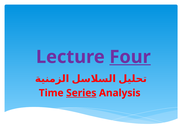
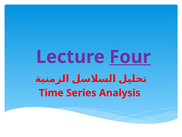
Series underline: present -> none (81, 93)
